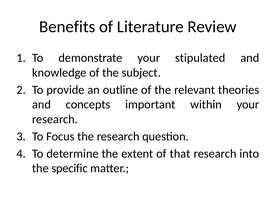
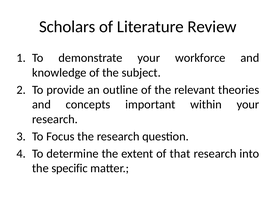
Benefits: Benefits -> Scholars (67, 27)
stipulated: stipulated -> workforce (200, 58)
